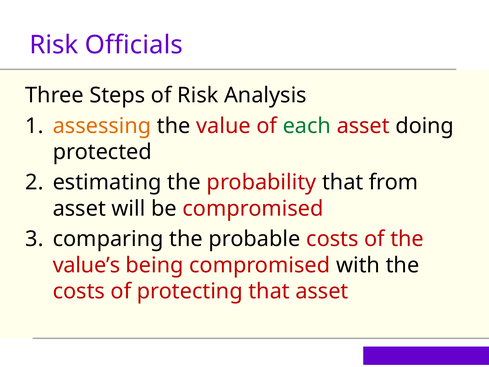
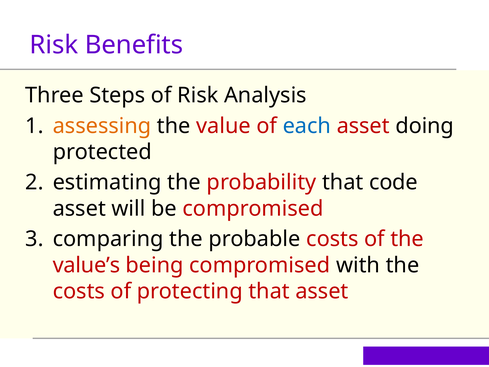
Officials: Officials -> Benefits (134, 45)
each colour: green -> blue (307, 126)
from: from -> code (393, 182)
